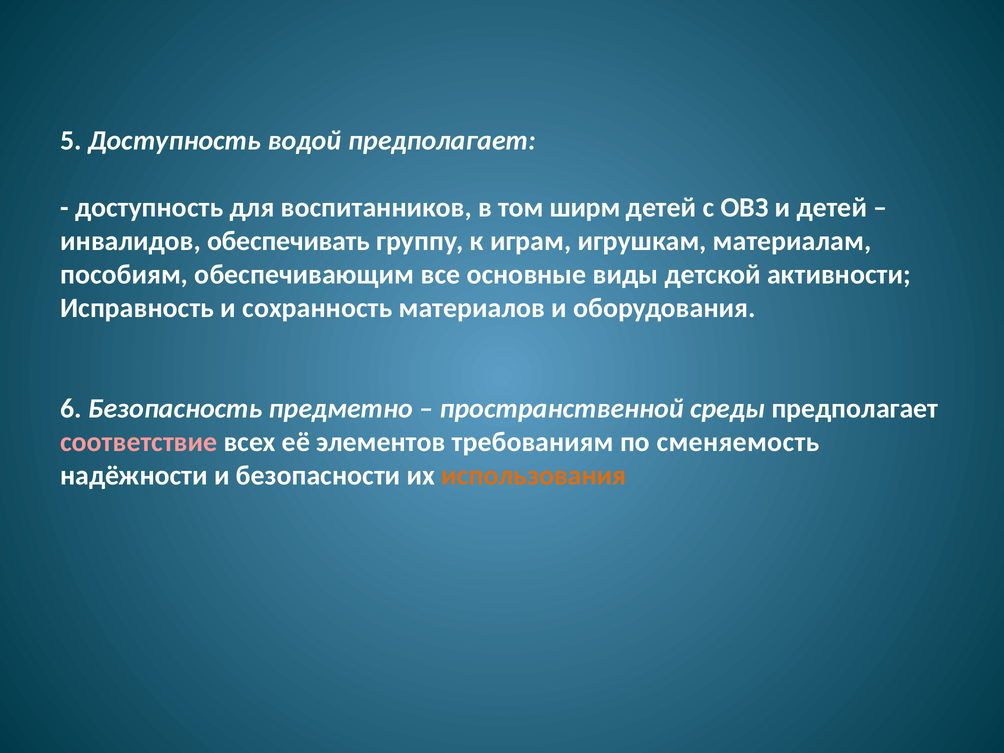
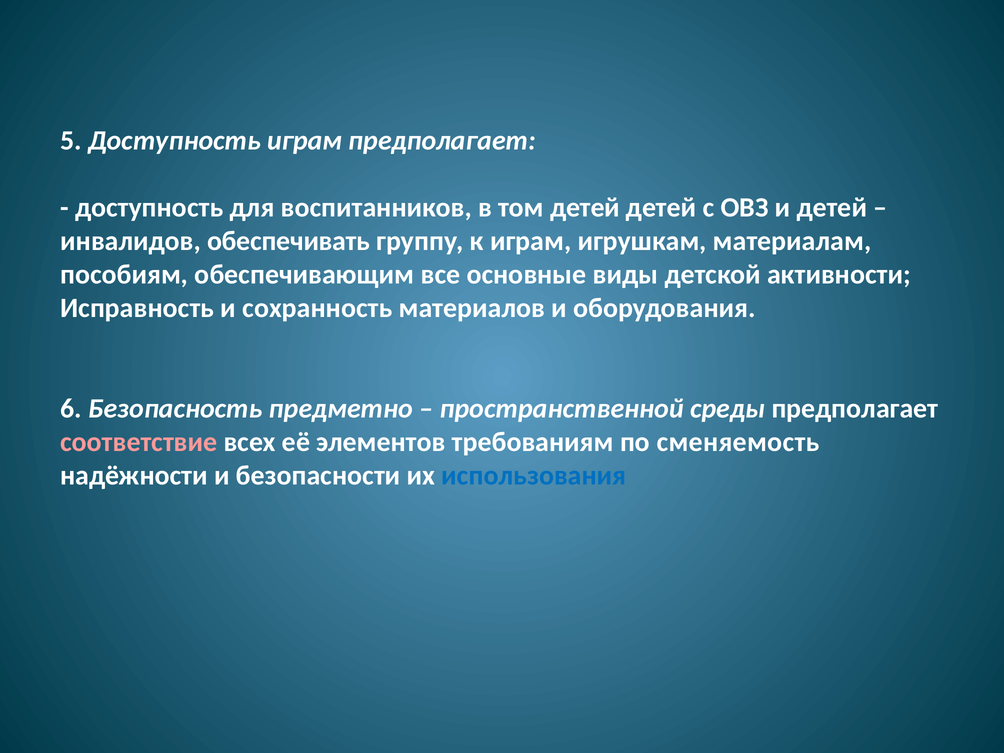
Доступность водой: водой -> играм (305, 140)
том ширм: ширм -> детей (585, 208)
использования colour: orange -> blue (534, 476)
